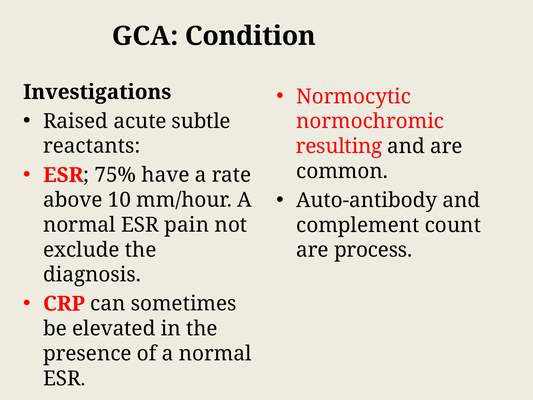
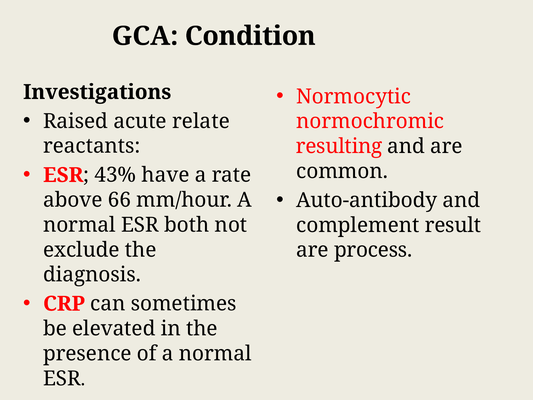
subtle: subtle -> relate (201, 121)
75%: 75% -> 43% (115, 175)
10: 10 -> 66 (119, 200)
pain: pain -> both (187, 225)
count: count -> result (453, 225)
